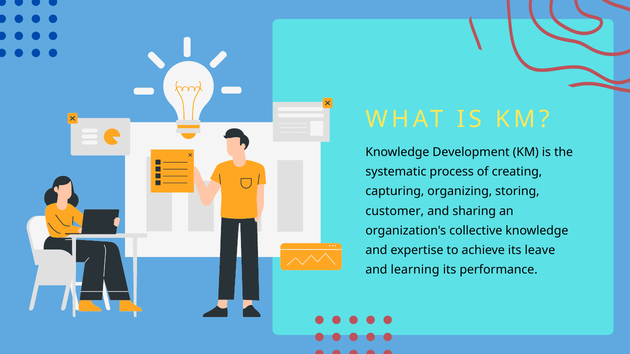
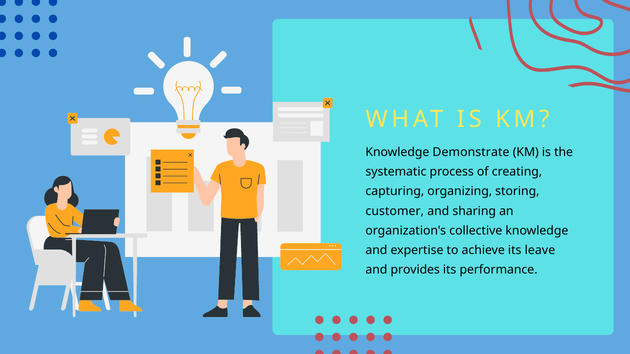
Development: Development -> Demonstrate (471, 152)
learning: learning -> provides (415, 270)
